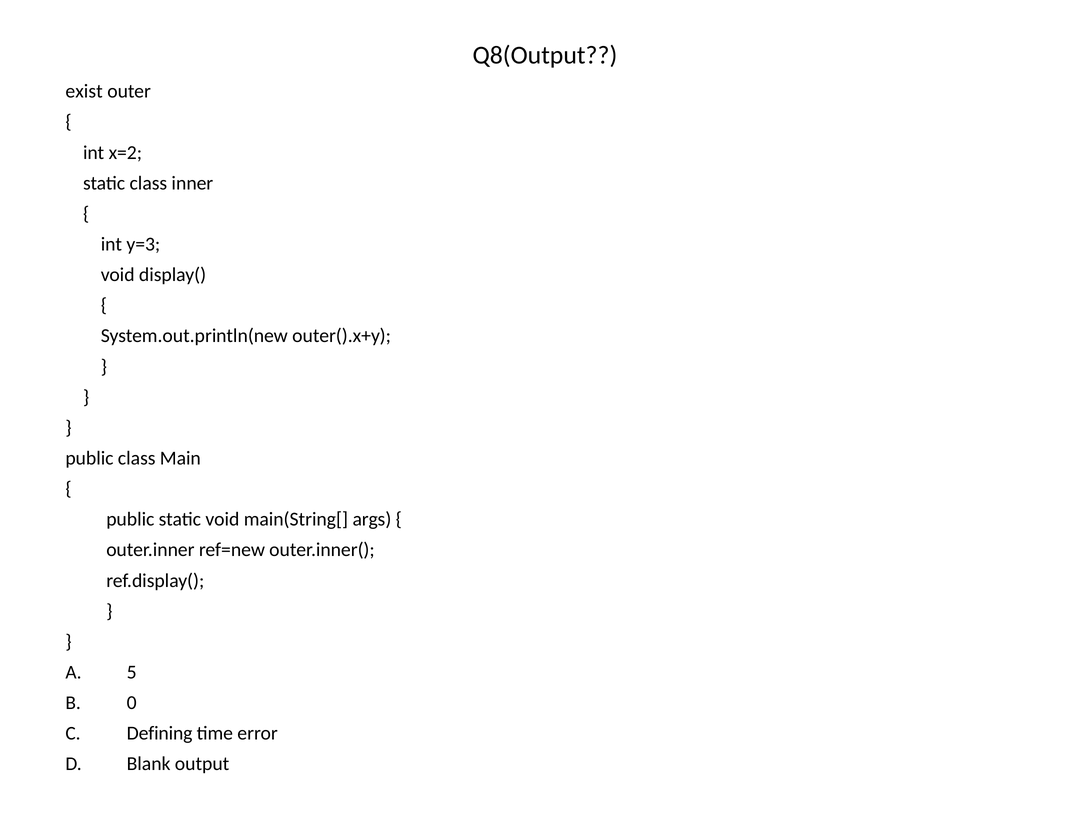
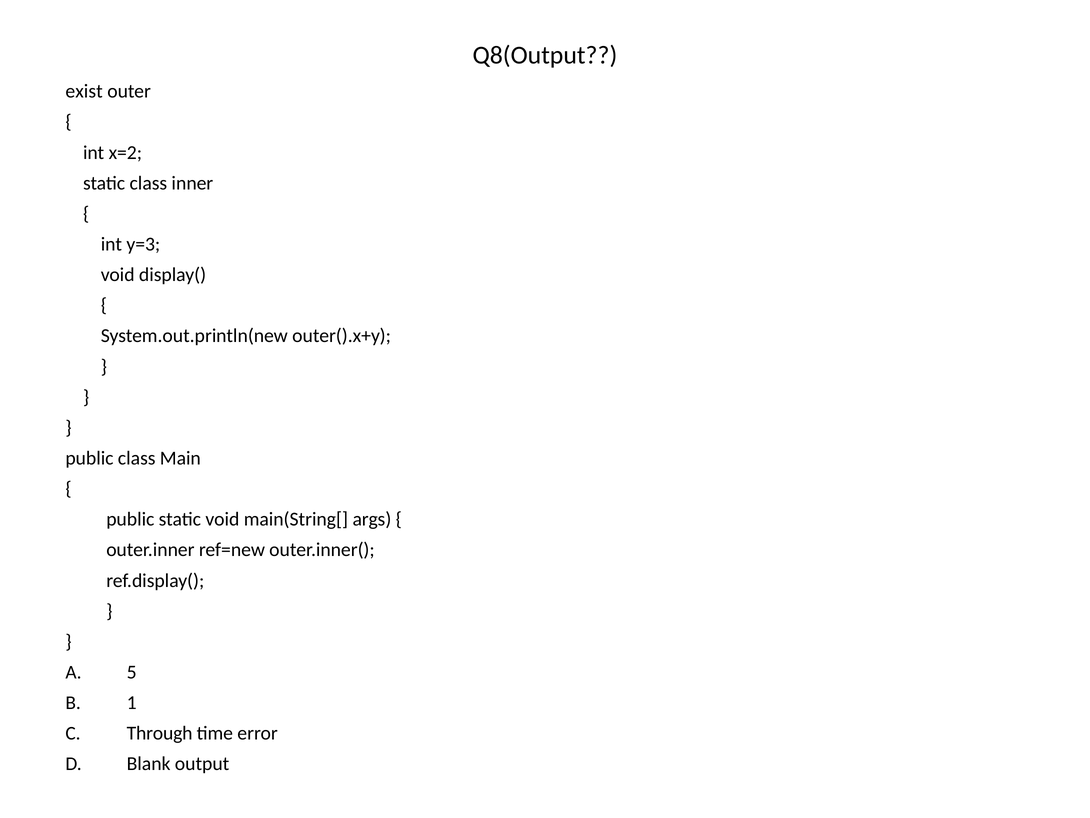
0: 0 -> 1 (132, 702)
Defining: Defining -> Through (160, 733)
